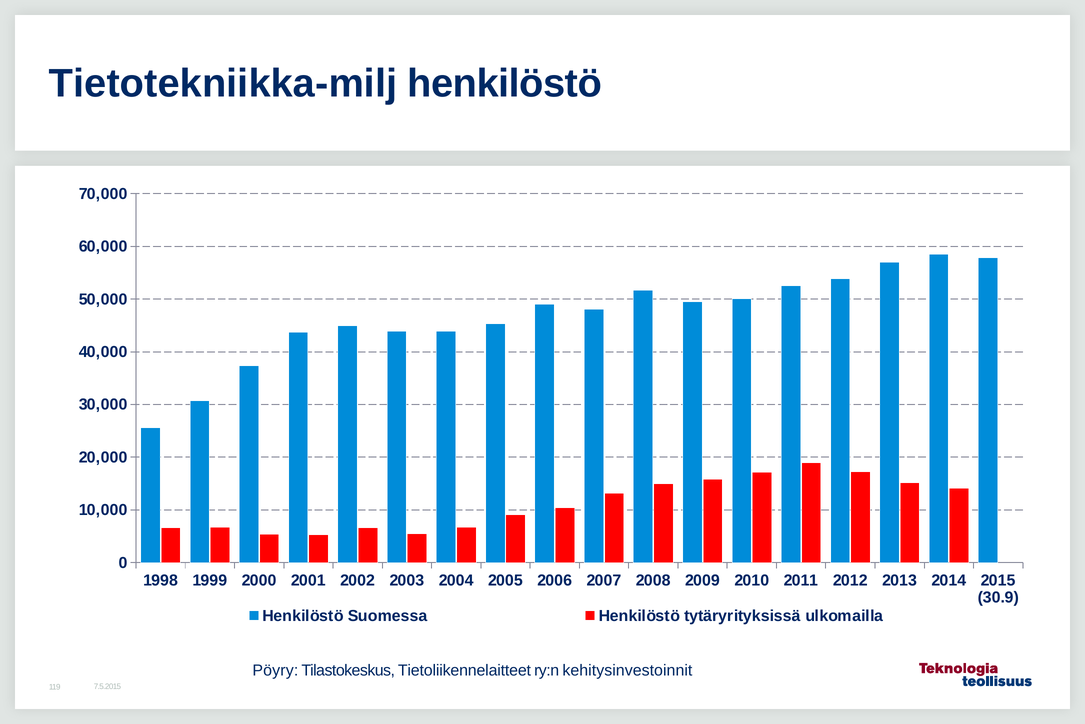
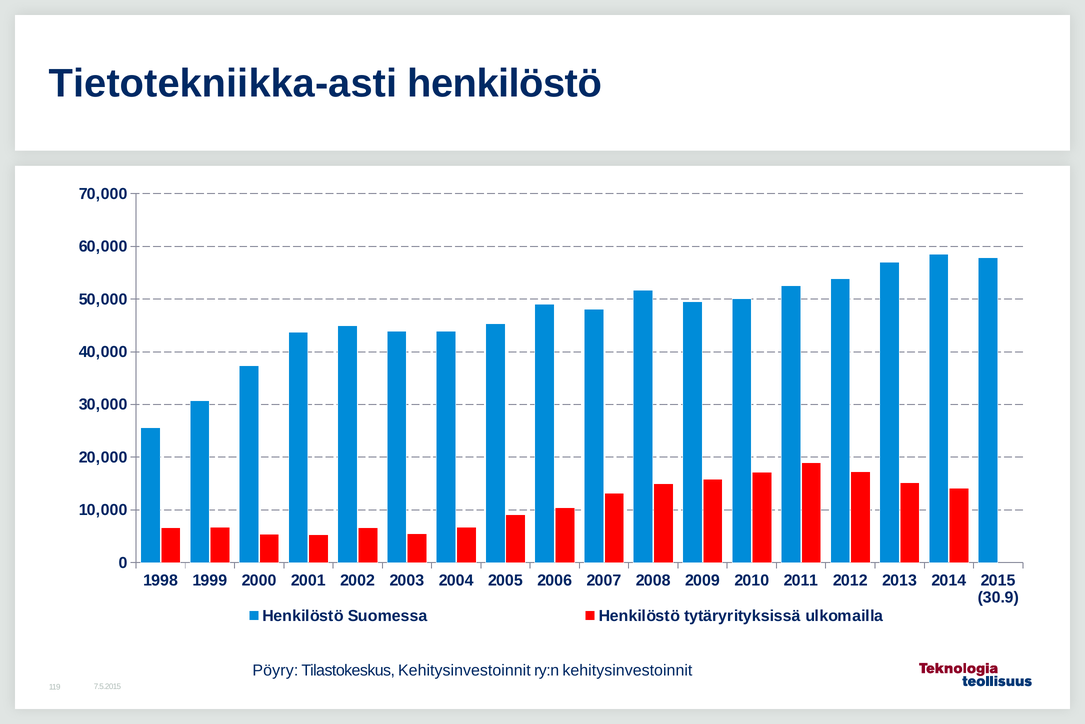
Tietotekniikka-milj: Tietotekniikka-milj -> Tietotekniikka-asti (223, 83)
Tilastokeskus Tietoliikennelaitteet: Tietoliikennelaitteet -> Kehitysinvestoinnit (464, 670)
